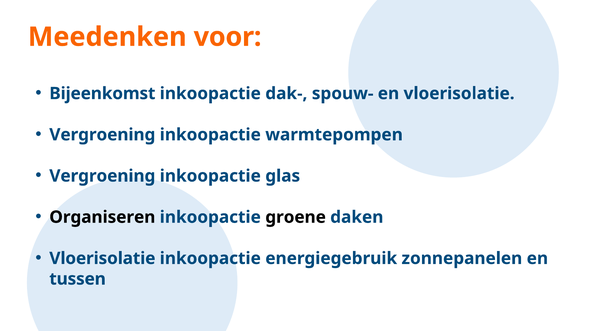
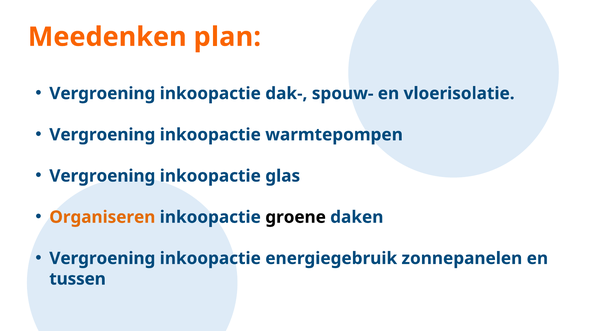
voor: voor -> plan (227, 37)
Bijeenkomst: Bijeenkomst -> Vergroening (102, 94)
Organiseren colour: black -> orange (102, 217)
Vloerisolatie: Vloerisolatie -> Vergroening (102, 259)
